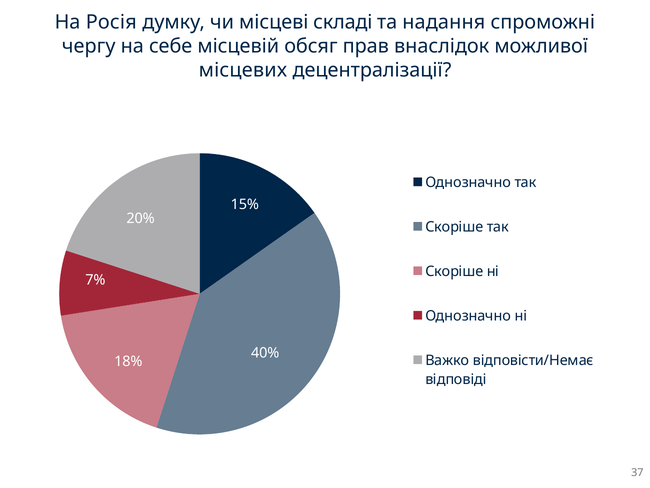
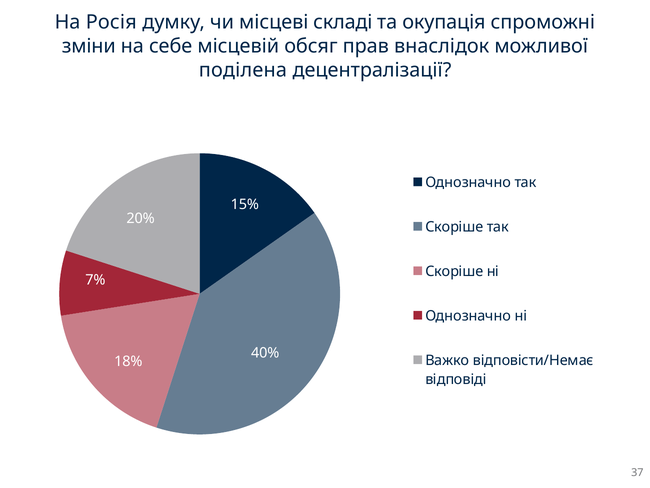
надання: надання -> окупація (444, 22)
чергу: чергу -> зміни (89, 46)
місцевих: місцевих -> поділена (243, 70)
